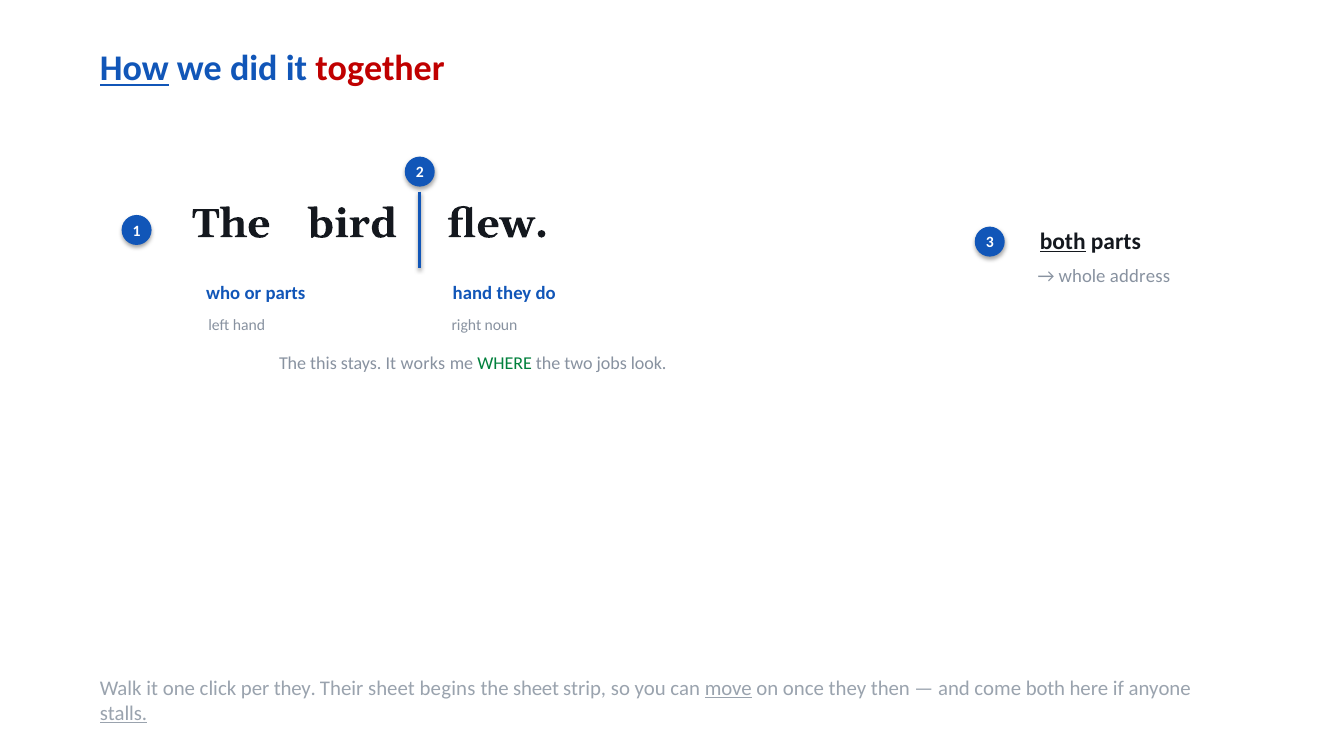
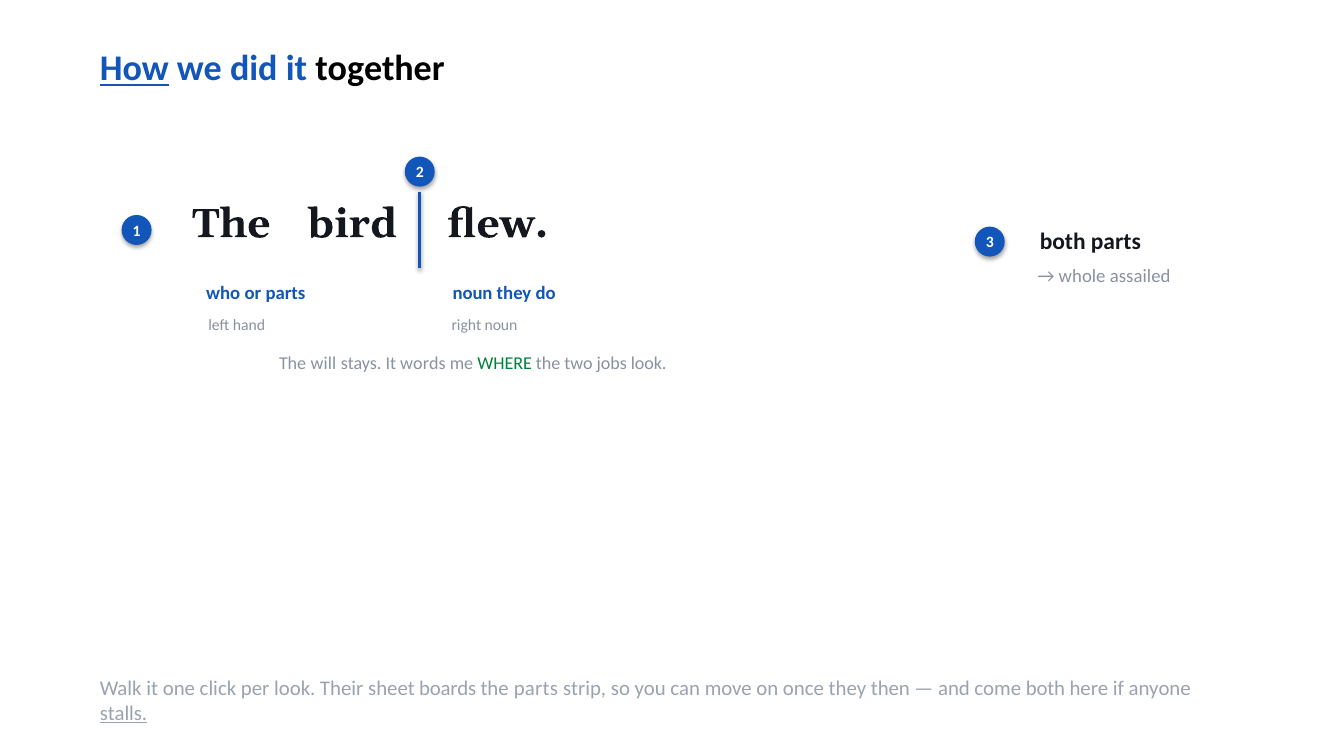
together colour: red -> black (380, 69)
both underline: present -> none (1063, 241)
address: address -> assailed (1140, 277)
hand: hand -> noun (473, 293)
this: this -> will (323, 364)
works: works -> words (423, 364)
per they: they -> look (295, 689)
begins: begins -> boards (448, 689)
the sheet: sheet -> parts (536, 689)
move underline: present -> none (728, 689)
